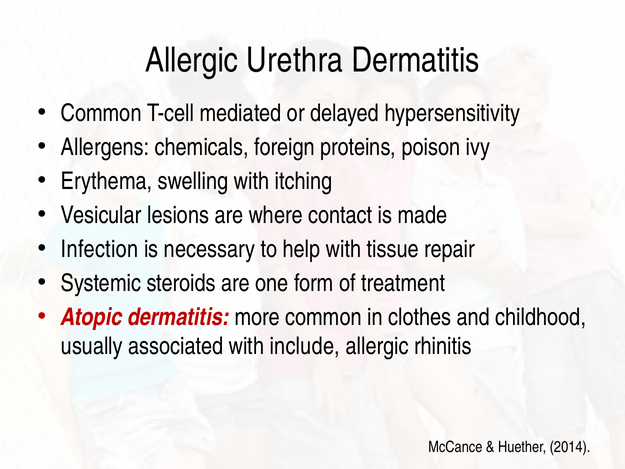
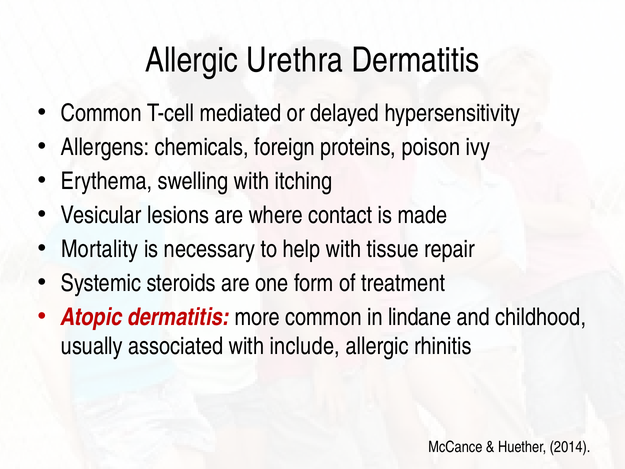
Infection: Infection -> Mortality (100, 249)
clothes: clothes -> lindane (420, 317)
